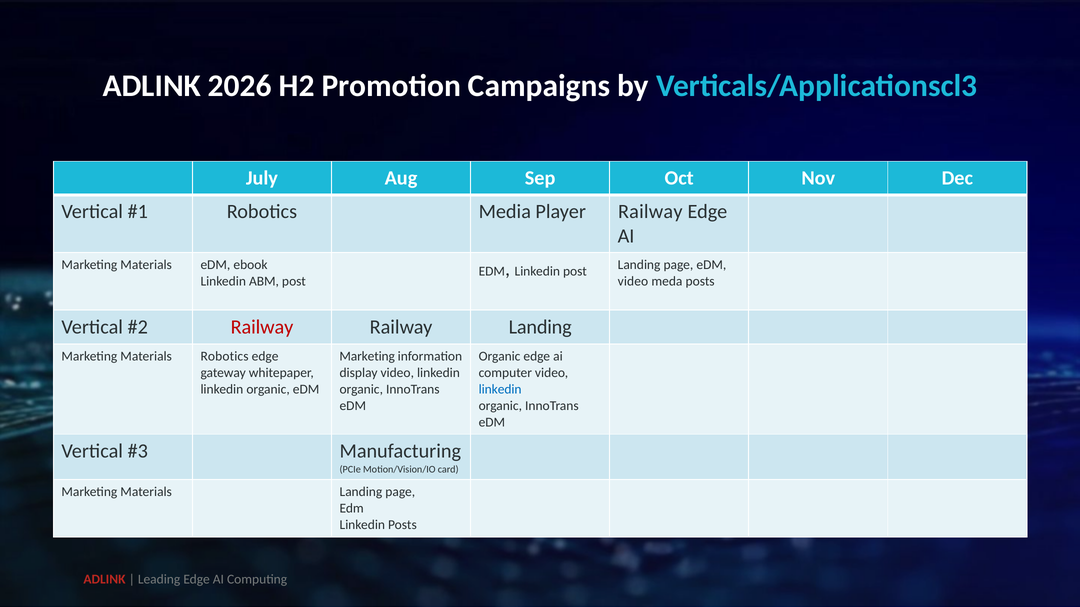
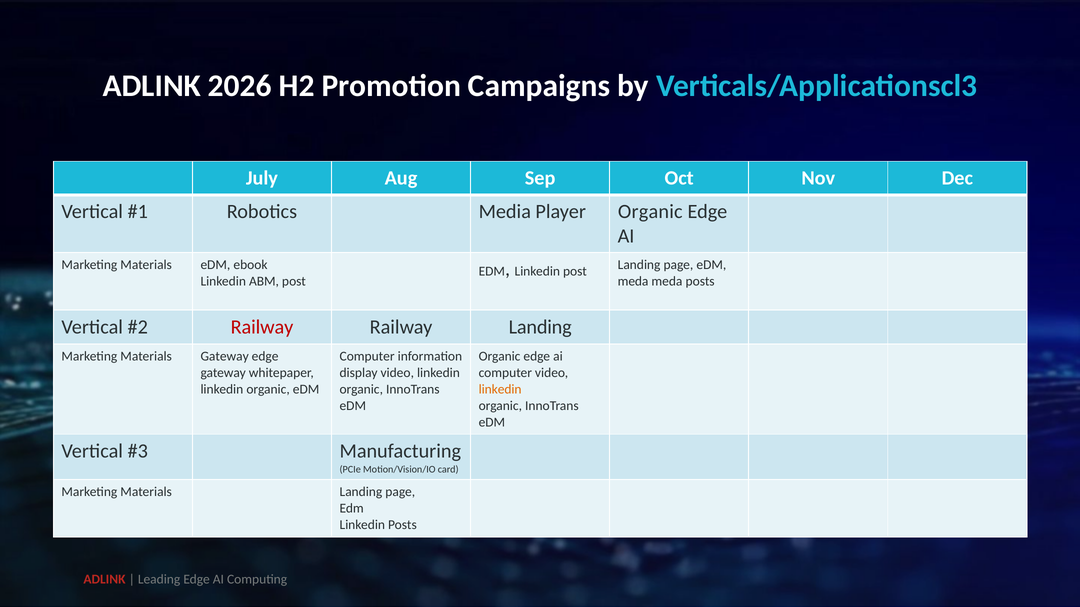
Player Railway: Railway -> Organic (650, 212)
video: video -> meda (633, 282)
Materials Robotics: Robotics -> Gateway (225, 357)
Marketing: Marketing -> Computer (367, 357)
linkedin colour: blue -> orange (500, 390)
